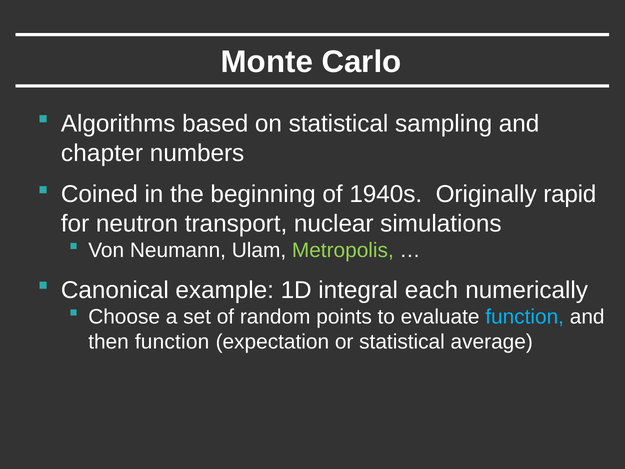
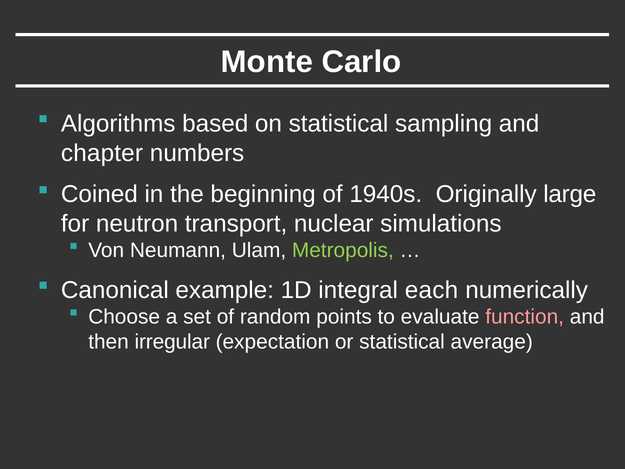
rapid: rapid -> large (570, 194)
function colour: light blue -> pink (525, 317)
then function: function -> irregular (172, 342)
